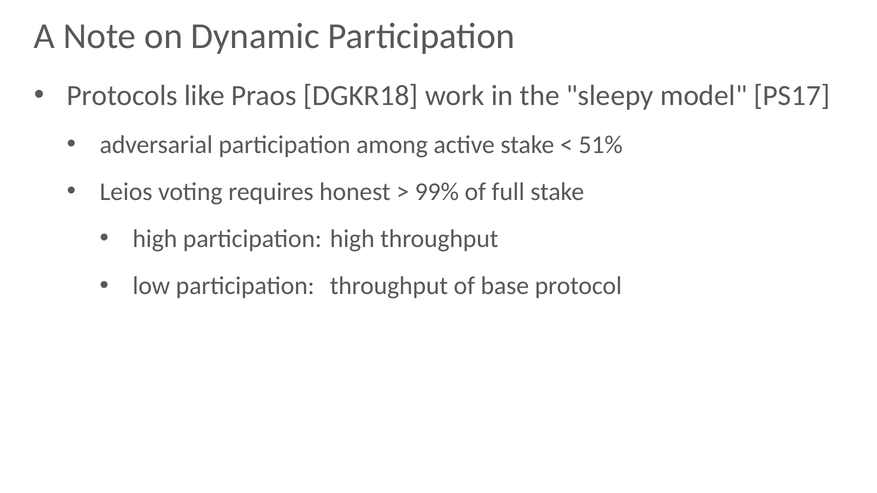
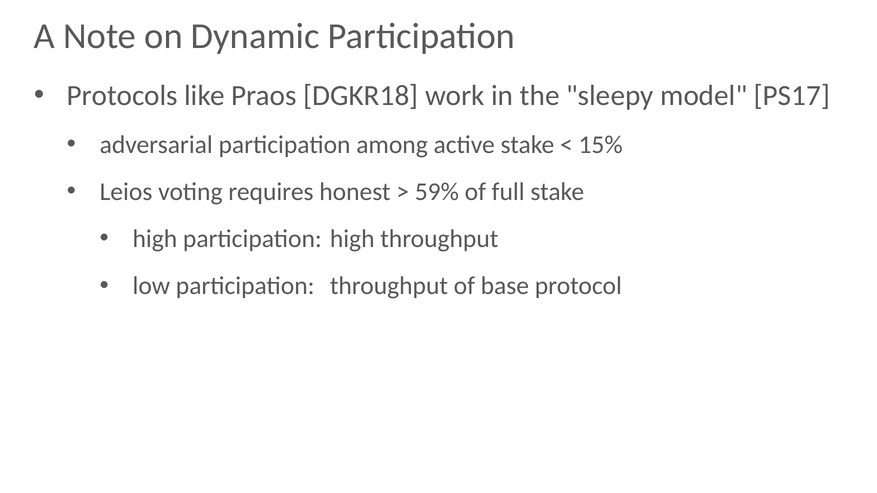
51%: 51% -> 15% (601, 145)
99%: 99% -> 59% (437, 192)
